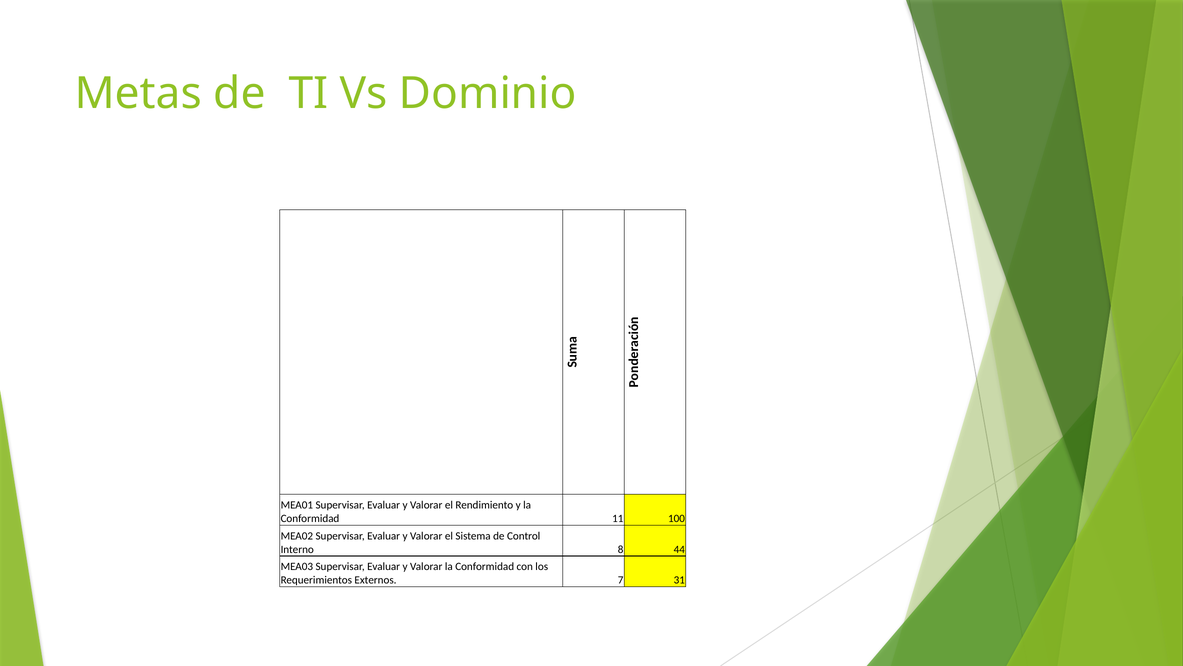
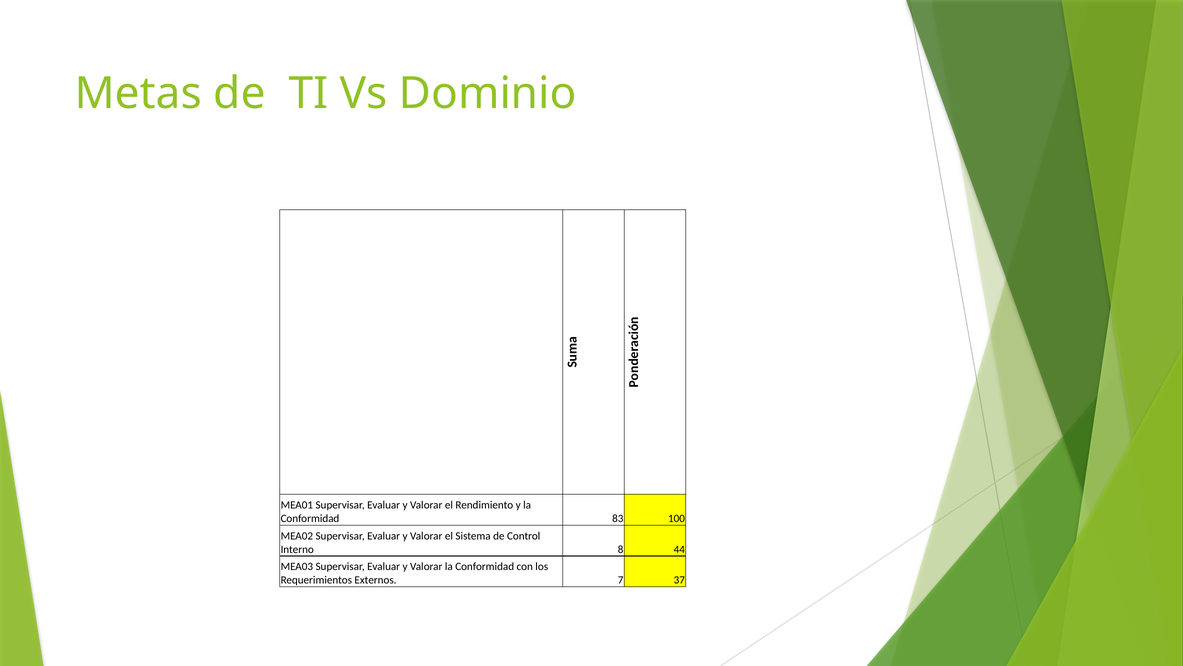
11: 11 -> 83 (618, 518)
31: 31 -> 37 (679, 580)
